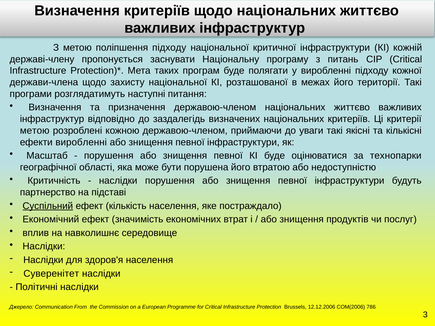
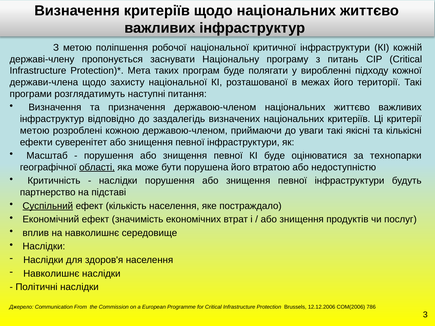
поліпшення підходу: підходу -> робочої (169, 48)
ефекти виробленні: виробленні -> суверенітет (81, 142)
області underline: none -> present (97, 167)
Суверенітет: Суверенітет -> Навколишнє (51, 274)
